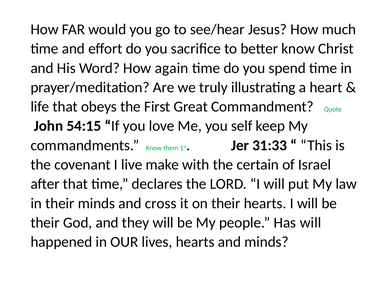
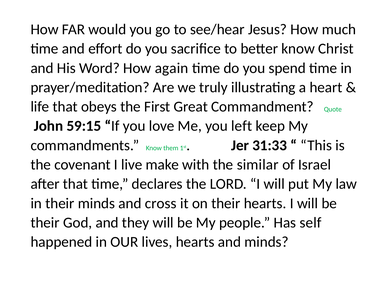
54:15: 54:15 -> 59:15 (84, 126)
self: self -> left (242, 126)
certain: certain -> similar (258, 165)
Has will: will -> self (311, 223)
